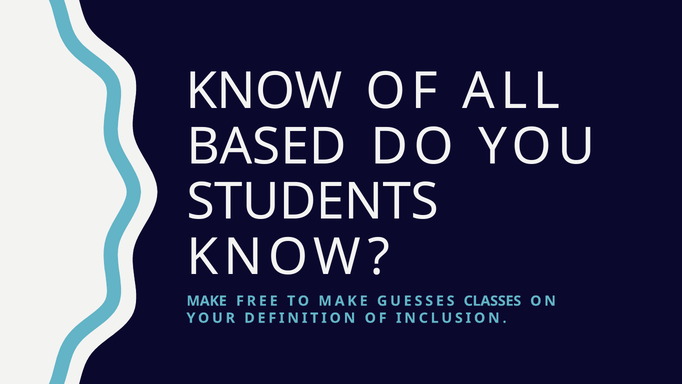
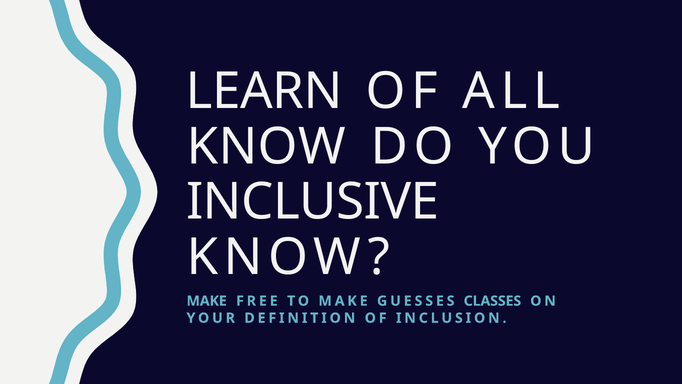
KNOW: KNOW -> LEARN (264, 91)
BASED: BASED -> KNOW (266, 146)
STUDENTS: STUDENTS -> INCLUSIVE (313, 202)
